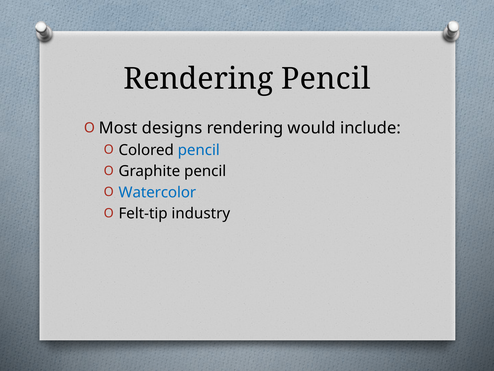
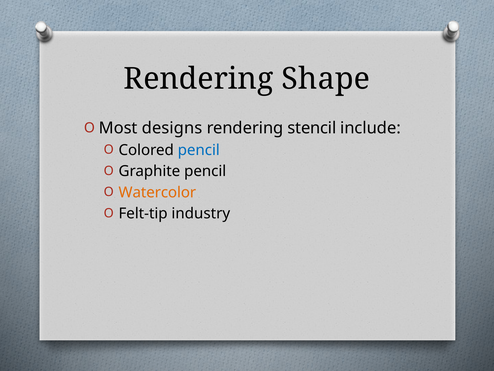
Rendering Pencil: Pencil -> Shape (326, 79)
would: would -> stencil (312, 128)
Watercolor colour: blue -> orange (157, 192)
